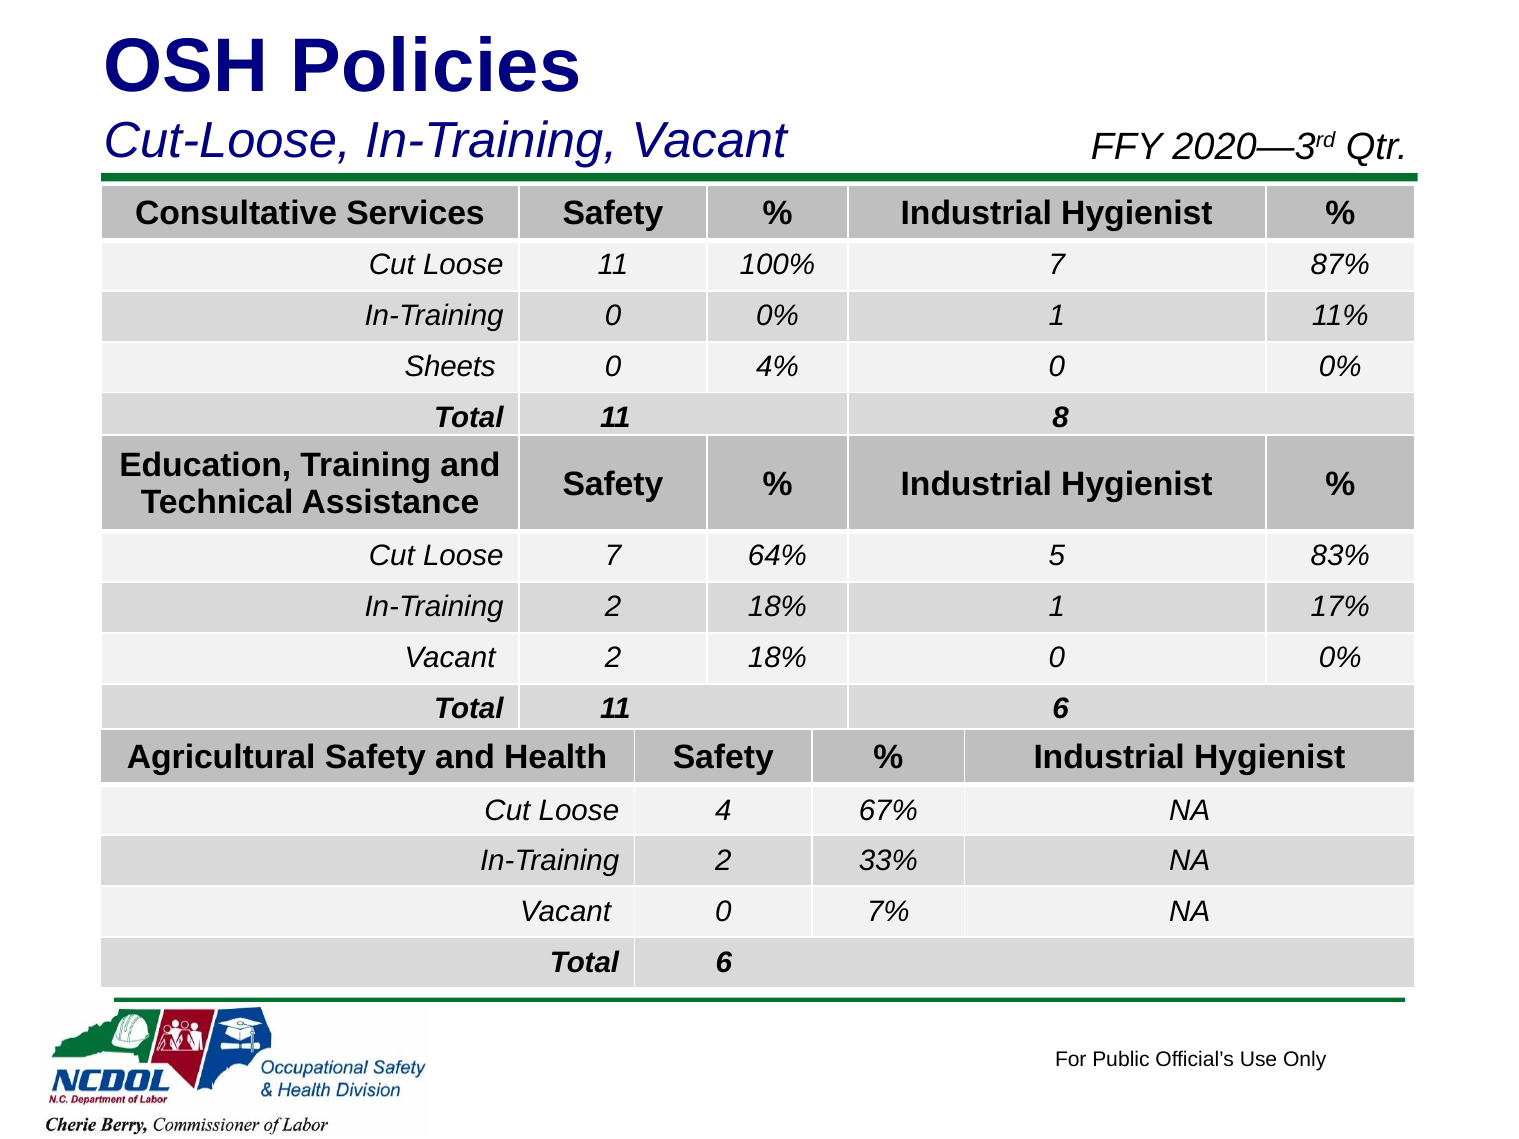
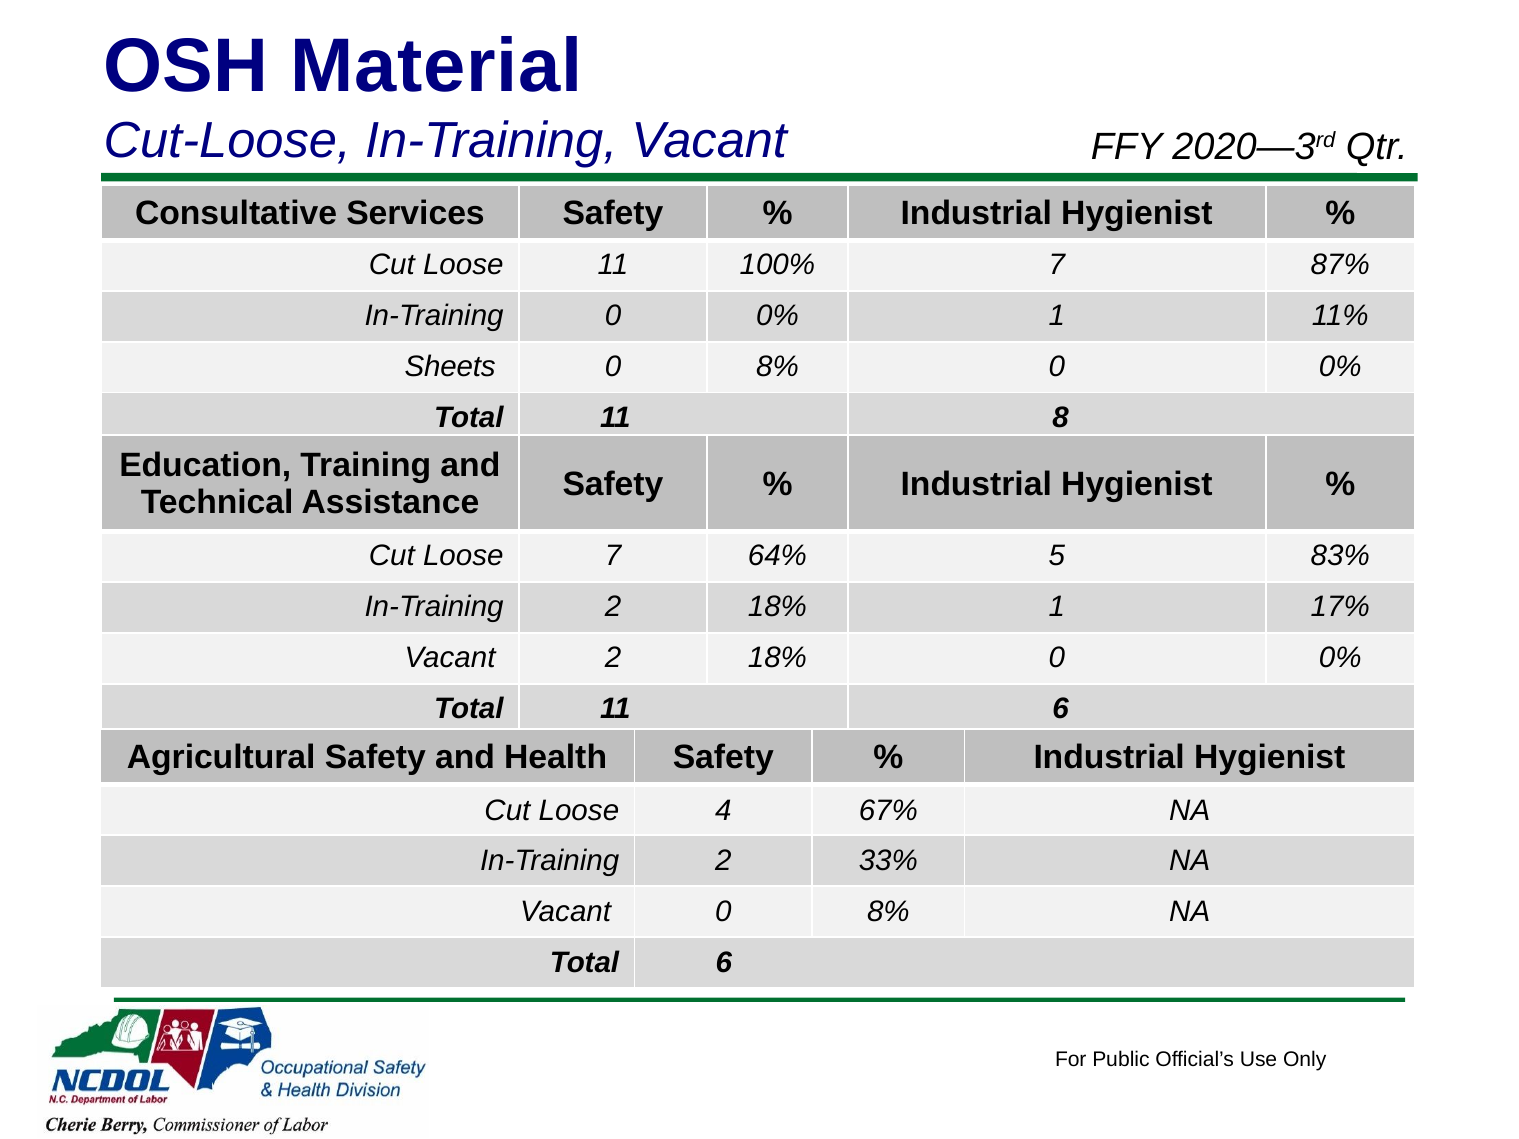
Policies: Policies -> Material (436, 67)
4%: 4% -> 8% (777, 367)
Vacant 0 7%: 7% -> 8% (888, 912)
